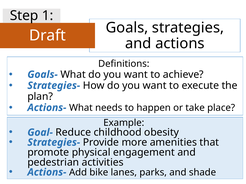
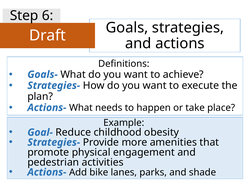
1: 1 -> 6 (48, 16)
